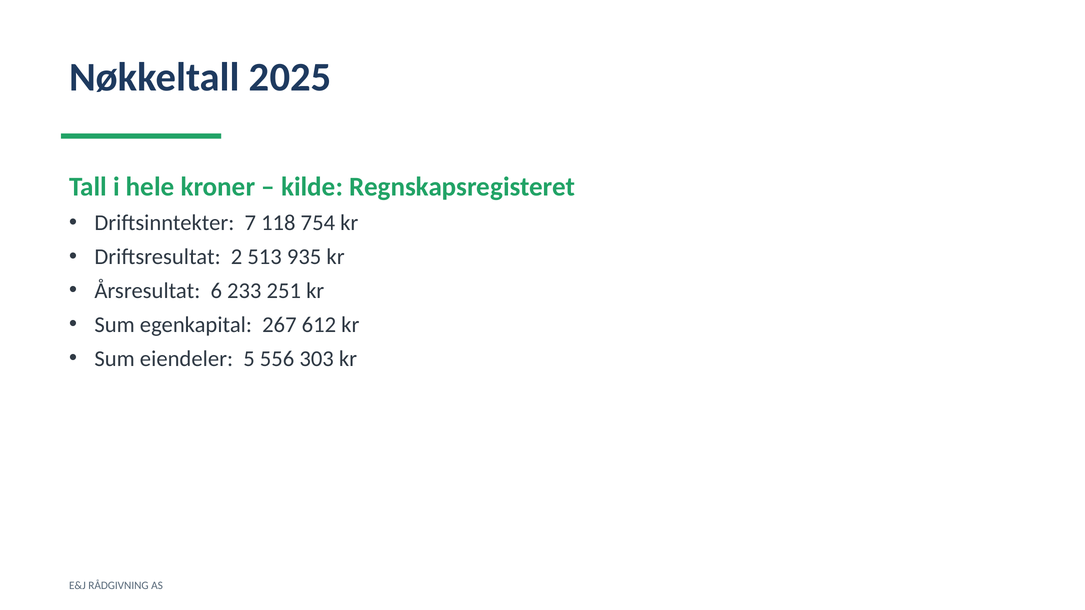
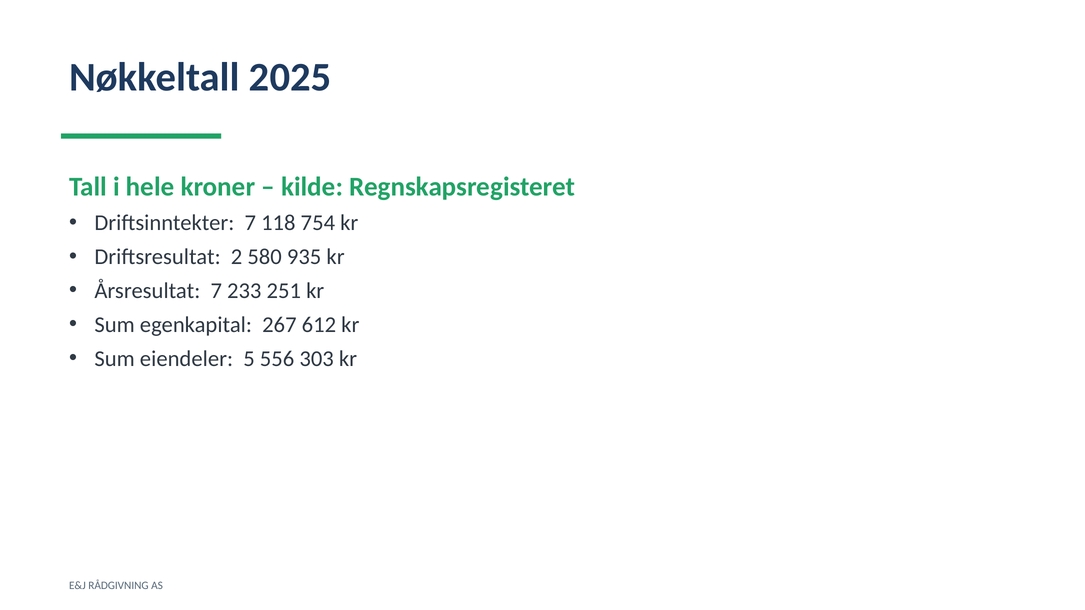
513: 513 -> 580 (265, 257)
Årsresultat 6: 6 -> 7 (216, 291)
